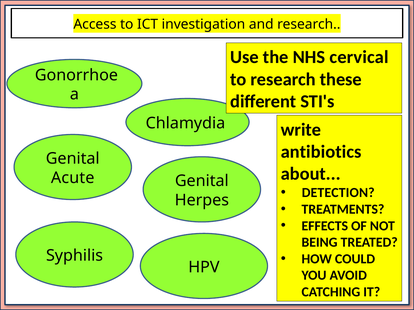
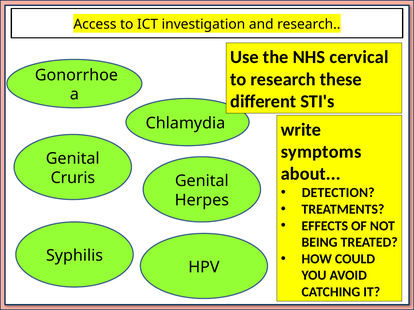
antibiotics: antibiotics -> symptoms (321, 152)
Acute: Acute -> Cruris (73, 178)
